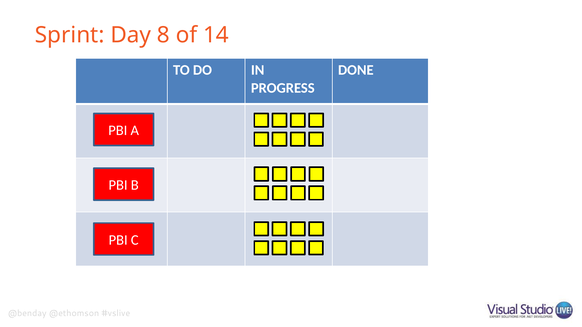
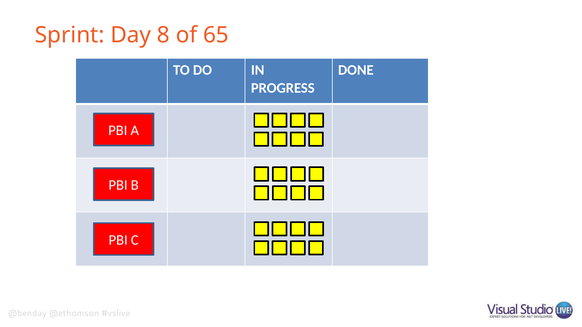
14: 14 -> 65 (216, 35)
